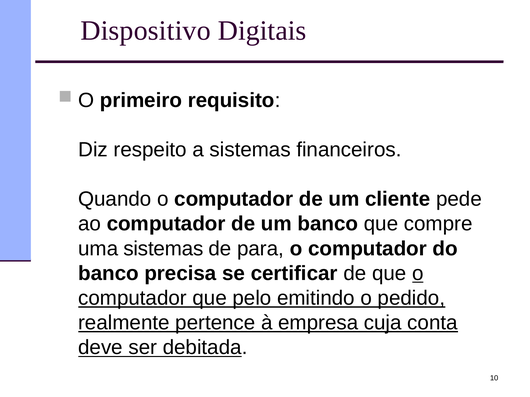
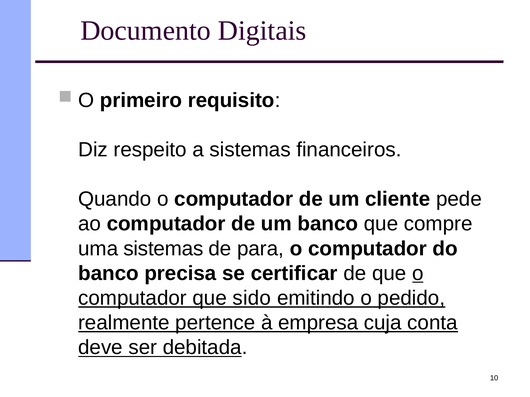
Dispositivo: Dispositivo -> Documento (146, 31)
pelo: pelo -> sido (252, 298)
